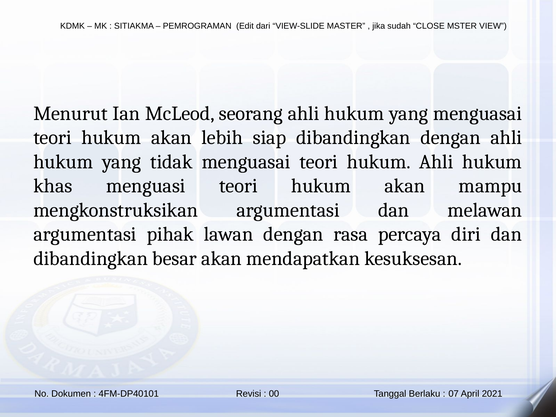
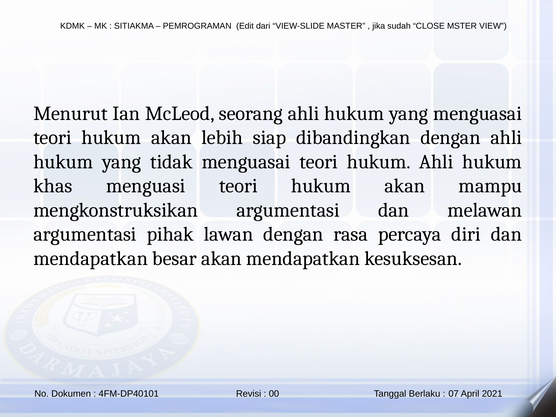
dibandingkan: dibandingkan -> mendapatkan (91, 258)
